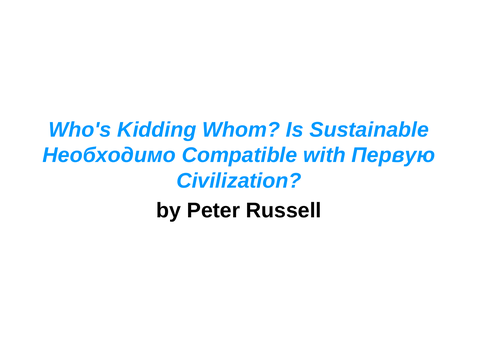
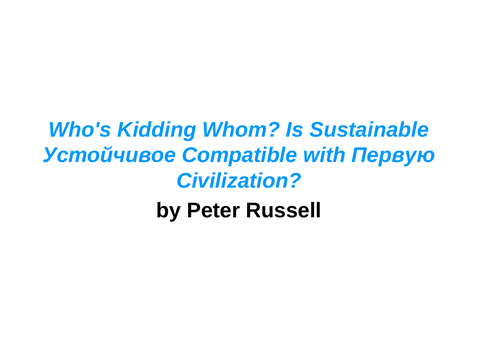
Необходимо: Необходимо -> Устойчивое (109, 156)
